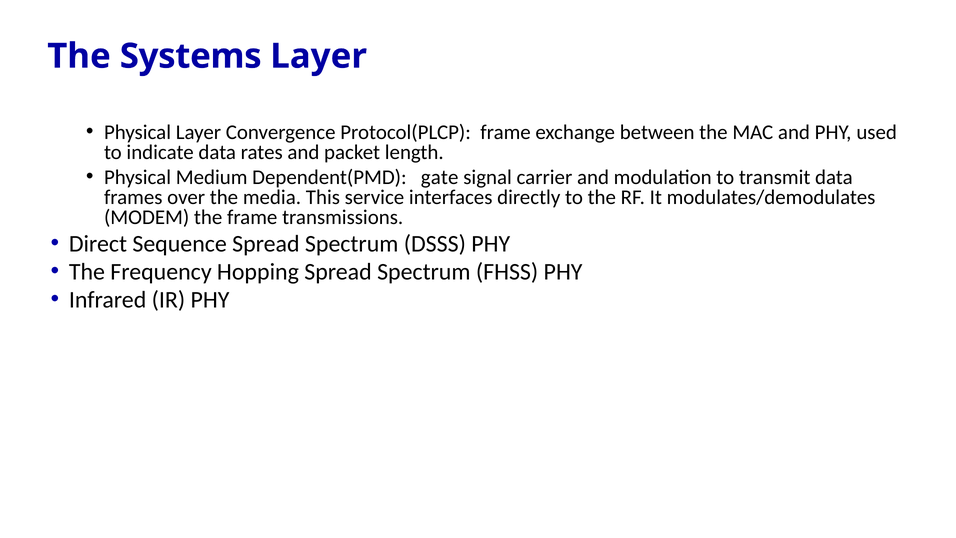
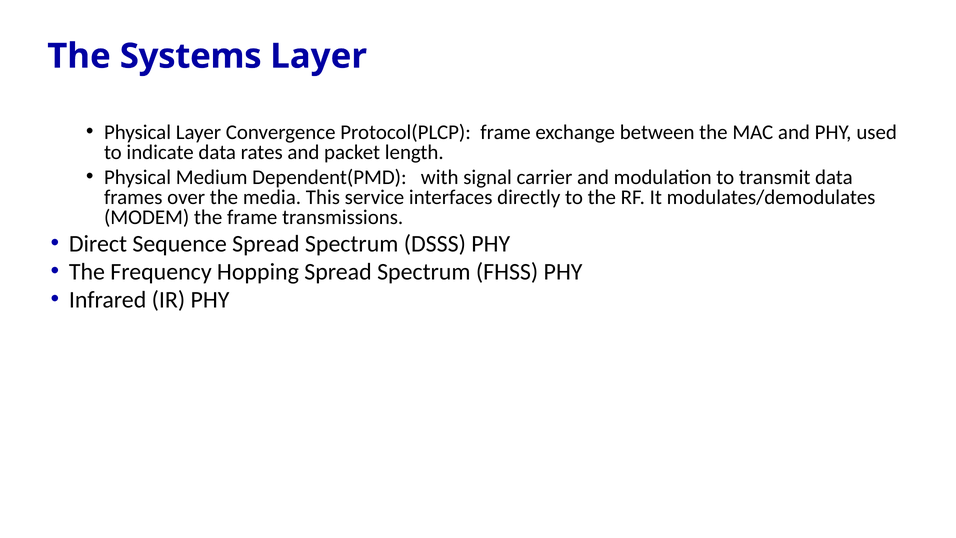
gate: gate -> with (440, 177)
